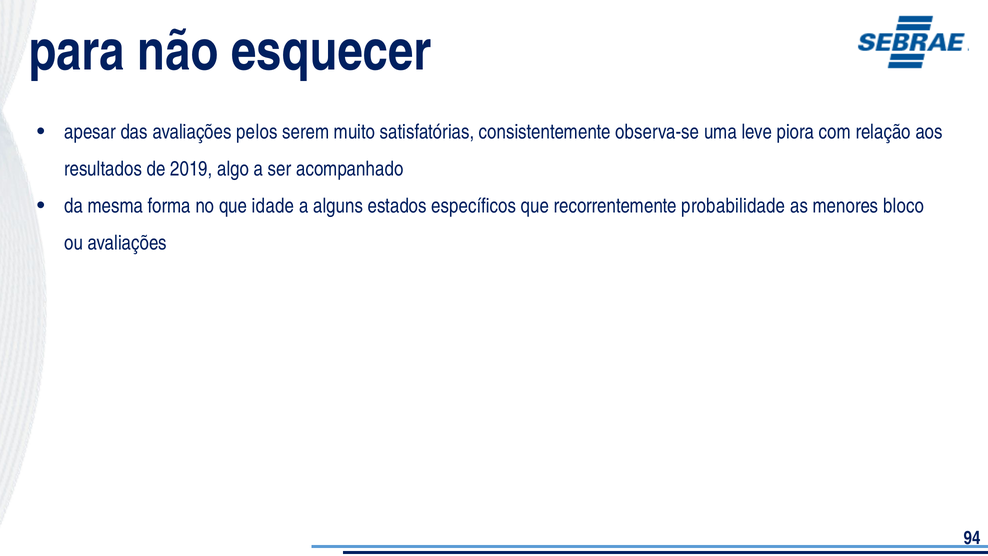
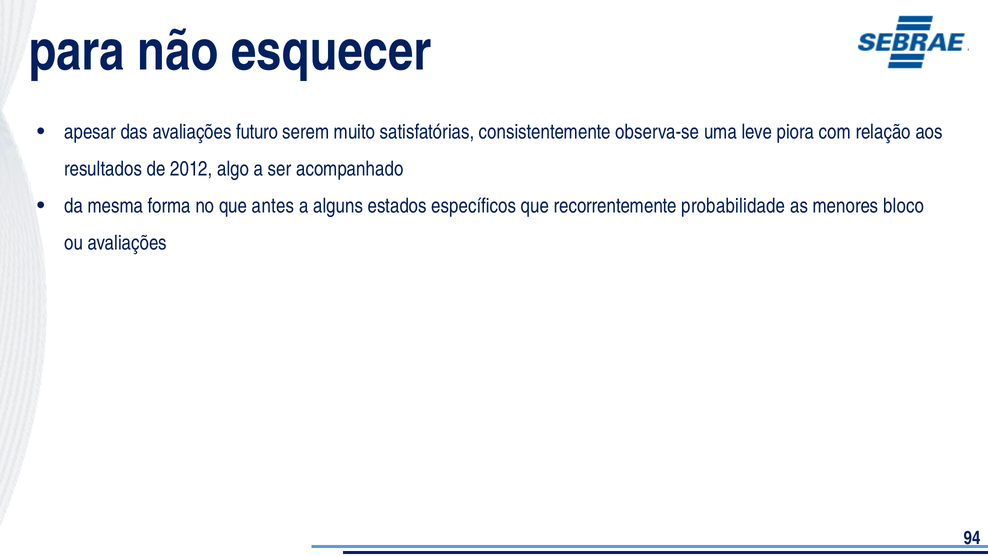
pelos: pelos -> futuro (257, 132)
2019: 2019 -> 2012 (191, 169)
idade: idade -> antes (273, 206)
